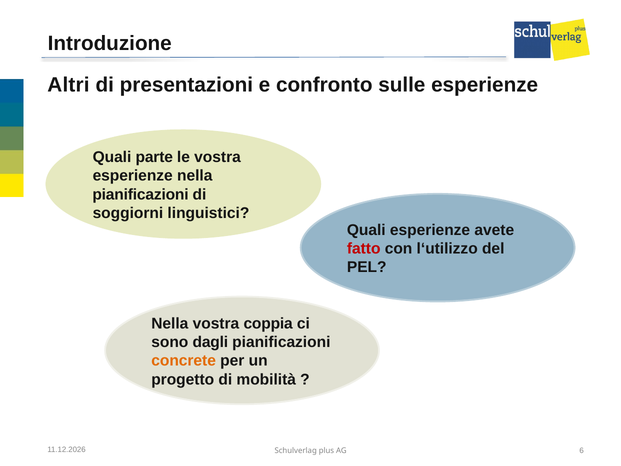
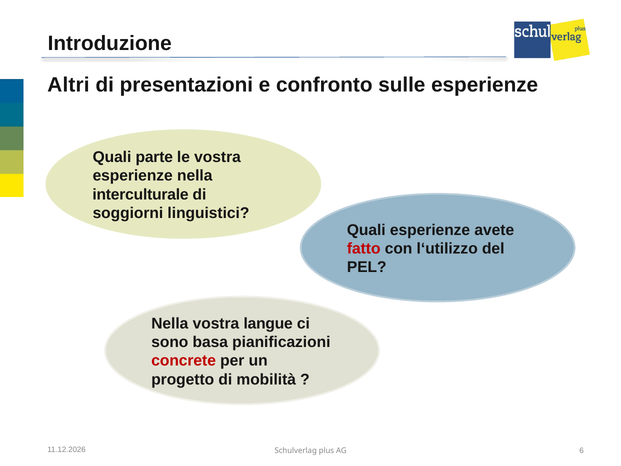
pianificazioni: pianificazioni -> interculturale (141, 194)
coppia: coppia -> langue (268, 323)
dagli: dagli -> basa (210, 342)
concrete colour: orange -> red (184, 361)
